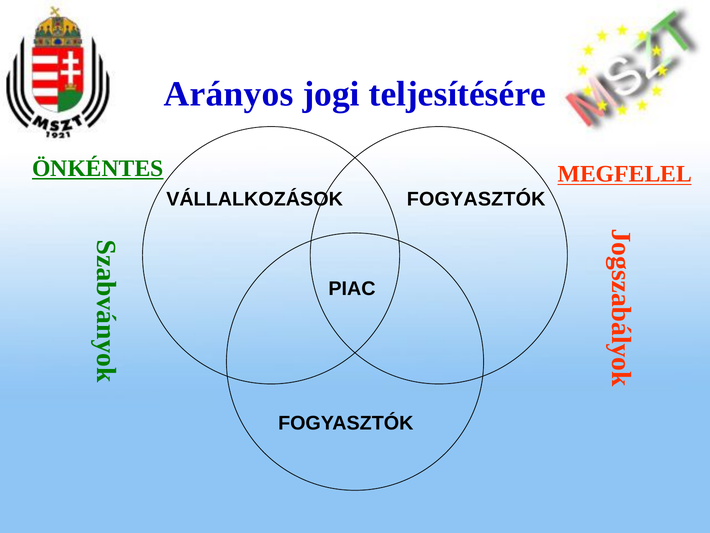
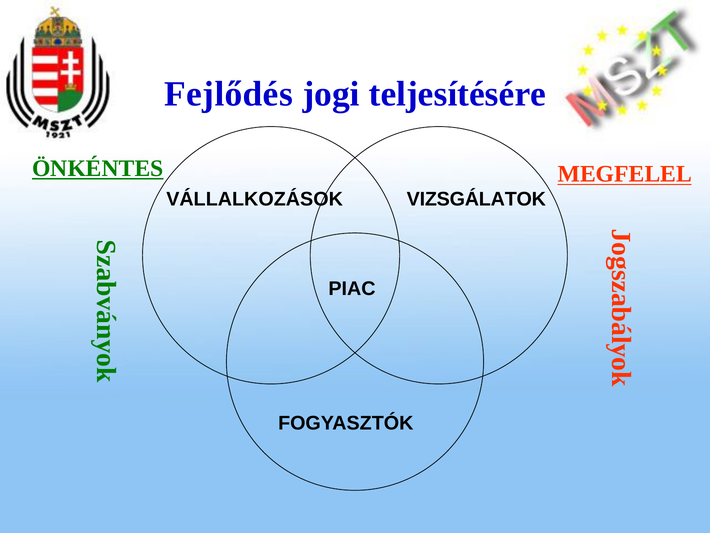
Arányos: Arányos -> Fejlődés (229, 94)
VÁLLALKOZÁSOK FOGYASZTÓK: FOGYASZTÓK -> VIZSGÁLATOK (476, 199)
